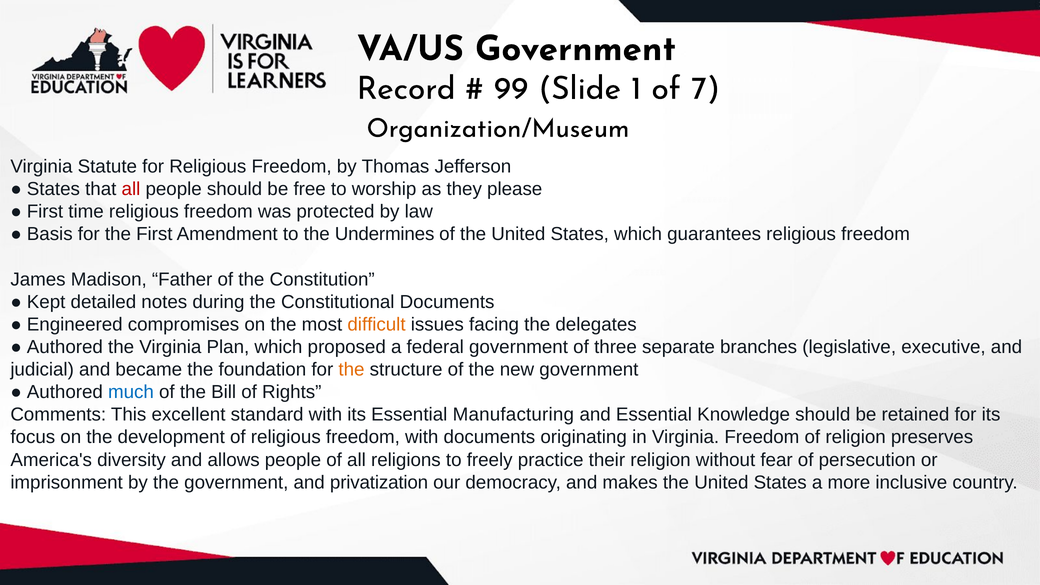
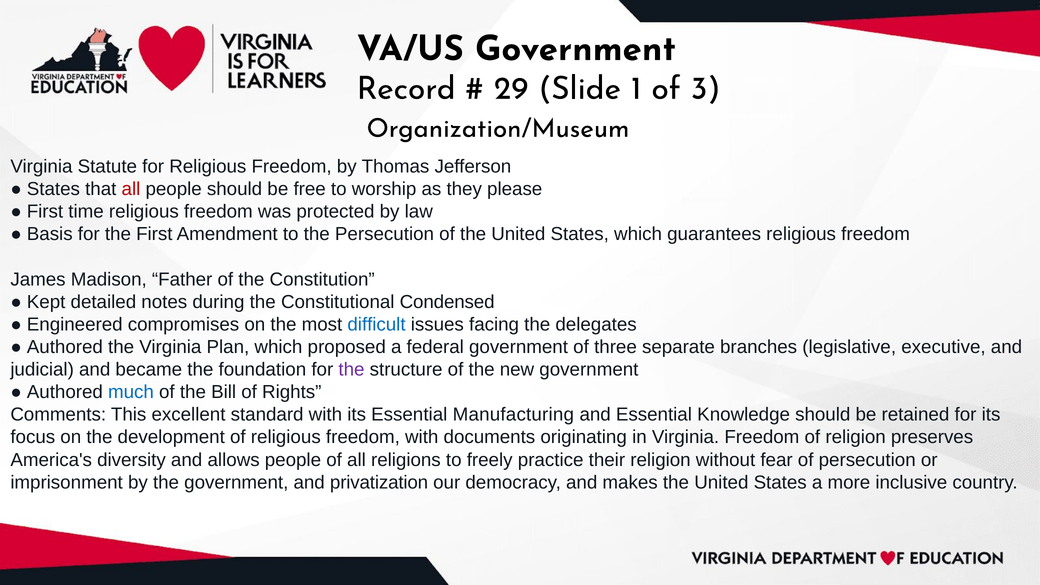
99: 99 -> 29 (511, 88)
7: 7 -> 3 (706, 88)
the Undermines: Undermines -> Persecution (385, 234)
Constitutional Documents: Documents -> Condensed (447, 302)
difficult colour: orange -> blue (377, 325)
the colour: orange -> purple (351, 370)
